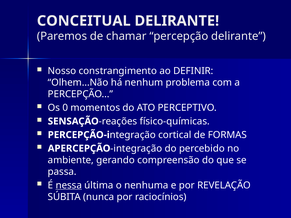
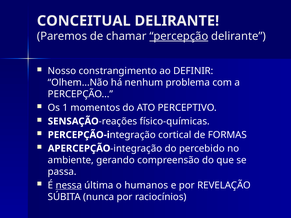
percepção underline: none -> present (179, 36)
0: 0 -> 1 (65, 108)
nenhuma: nenhuma -> humanos (146, 185)
